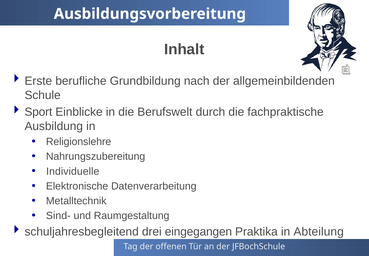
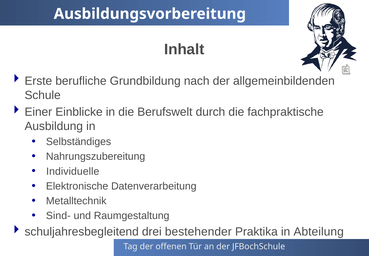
Sport: Sport -> Einer (38, 112)
Religionslehre: Religionslehre -> Selbständiges (79, 141)
eingegangen: eingegangen -> bestehender (198, 231)
